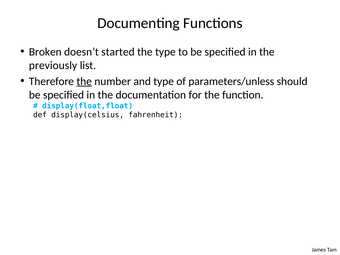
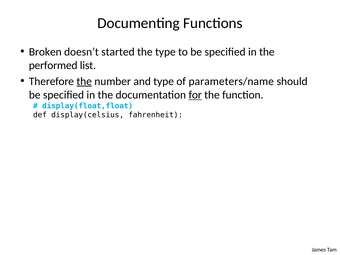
previously: previously -> performed (53, 65)
parameters/unless: parameters/unless -> parameters/name (231, 81)
for underline: none -> present (195, 95)
